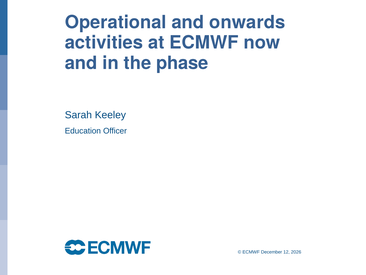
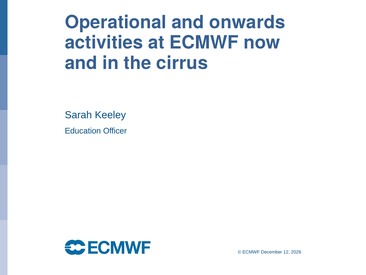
phase: phase -> cirrus (182, 63)
